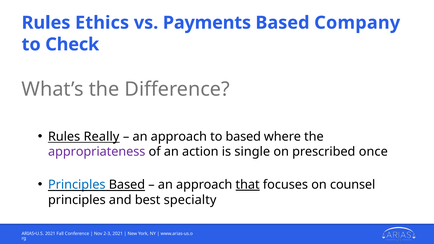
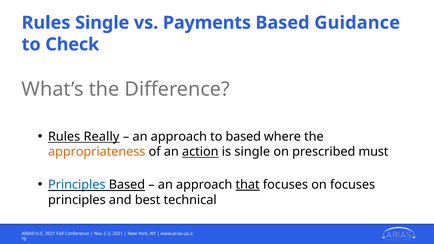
Rules Ethics: Ethics -> Single (102, 23)
Company: Company -> Guidance (357, 23)
appropriateness colour: purple -> orange (97, 152)
action underline: none -> present (200, 152)
once: once -> must (373, 152)
on counsel: counsel -> focuses (353, 185)
specialty: specialty -> technical (190, 200)
